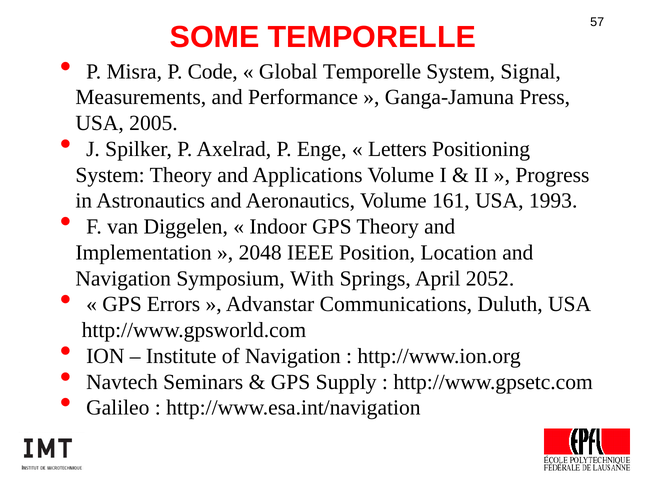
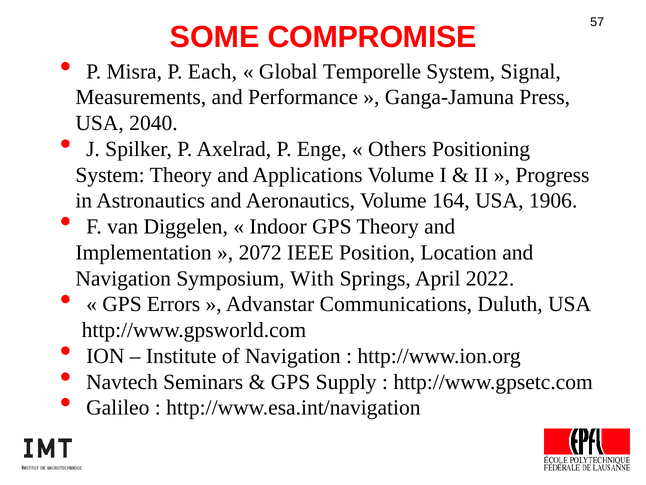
SOME TEMPORELLE: TEMPORELLE -> COMPROMISE (372, 37)
Code: Code -> Each (212, 71)
2005: 2005 -> 2040 (153, 123)
Letters: Letters -> Others (397, 149)
161: 161 -> 164 (451, 201)
1993: 1993 -> 1906 (553, 201)
2048: 2048 -> 2072 (260, 252)
2052: 2052 -> 2022 (490, 278)
